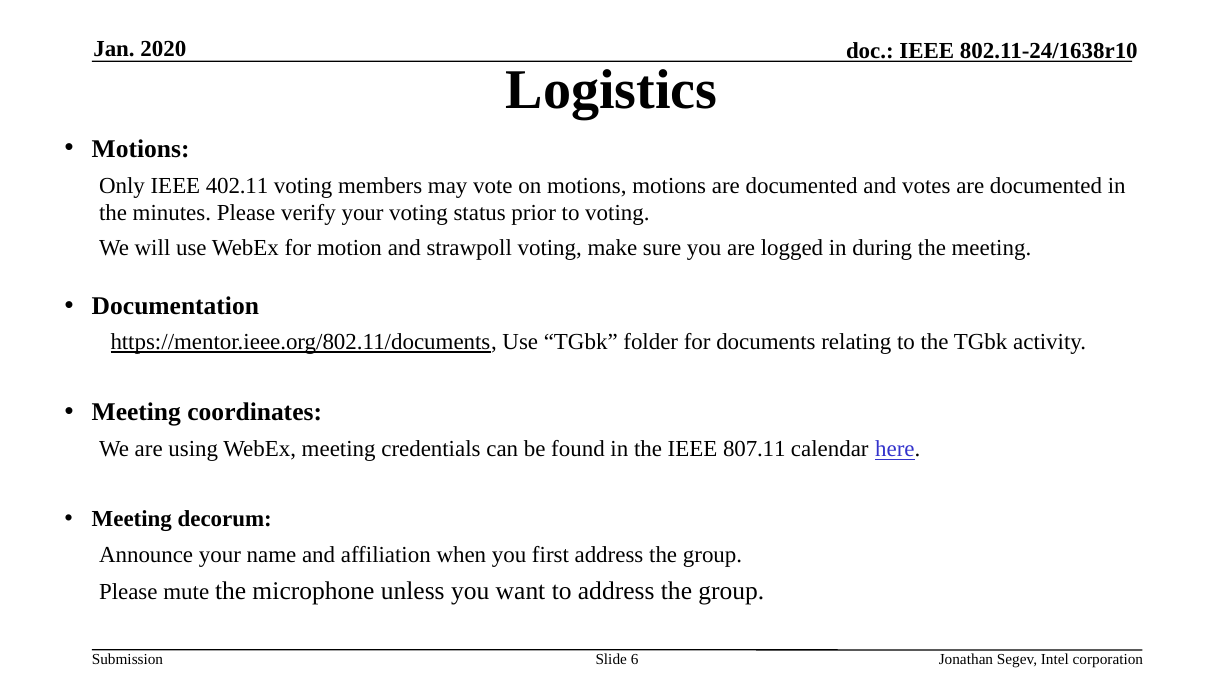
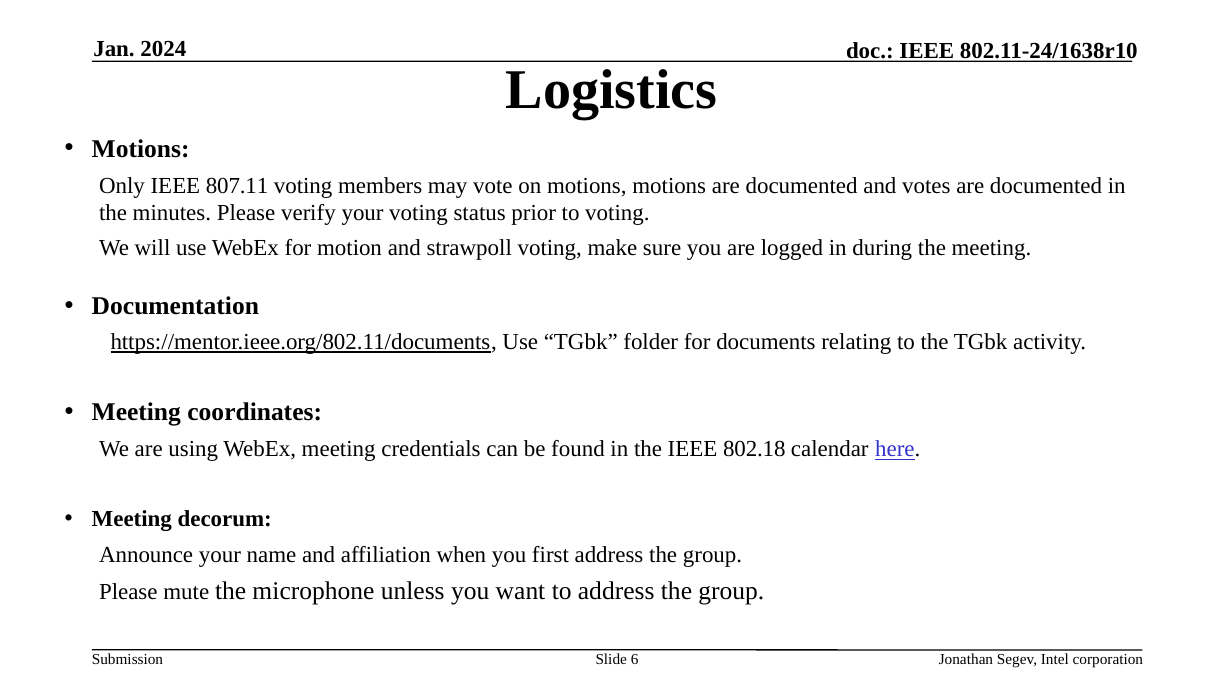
2020: 2020 -> 2024 (163, 49)
402.11: 402.11 -> 807.11 (237, 186)
807.11: 807.11 -> 802.18 (754, 449)
